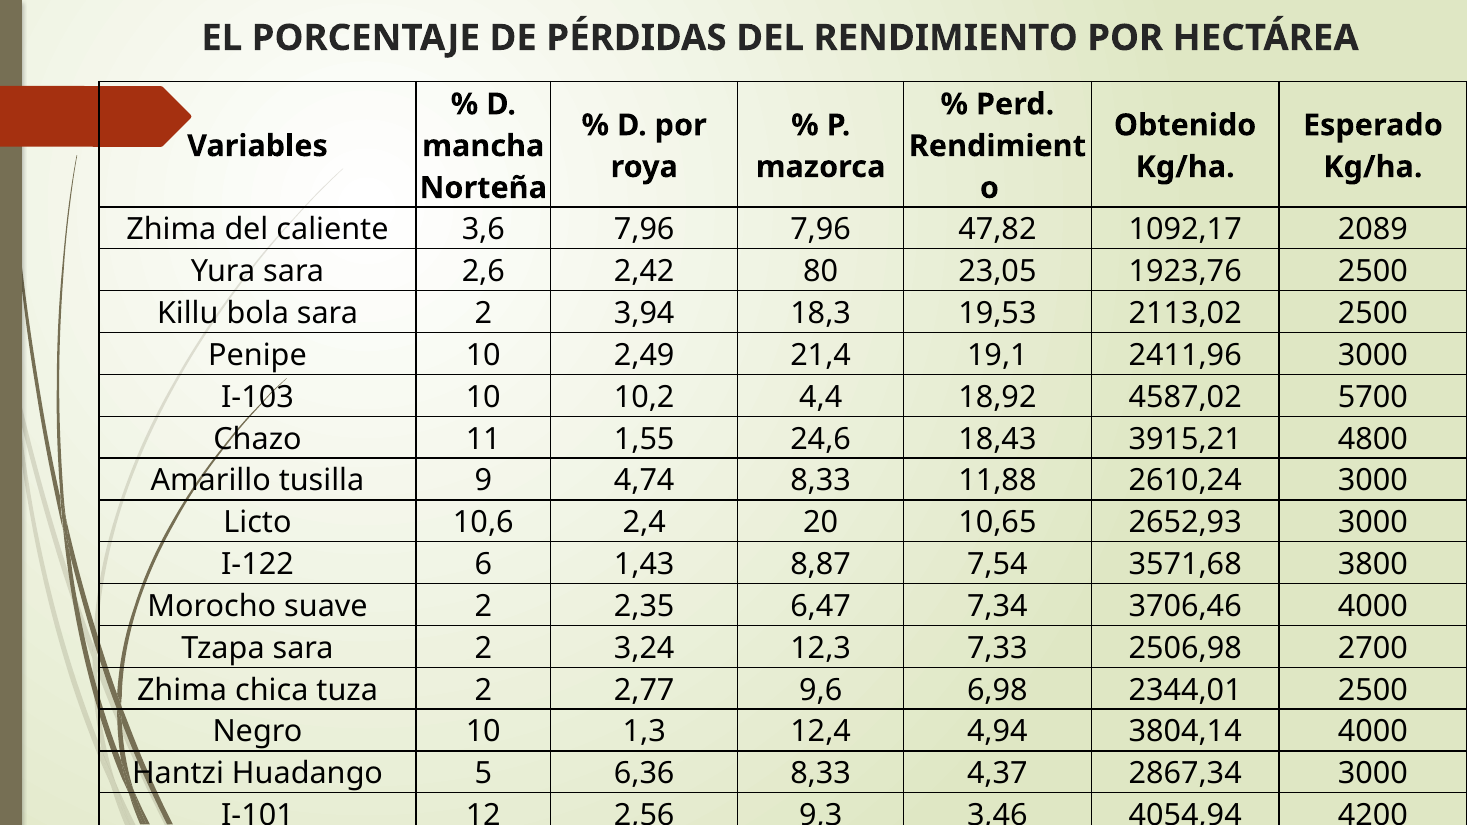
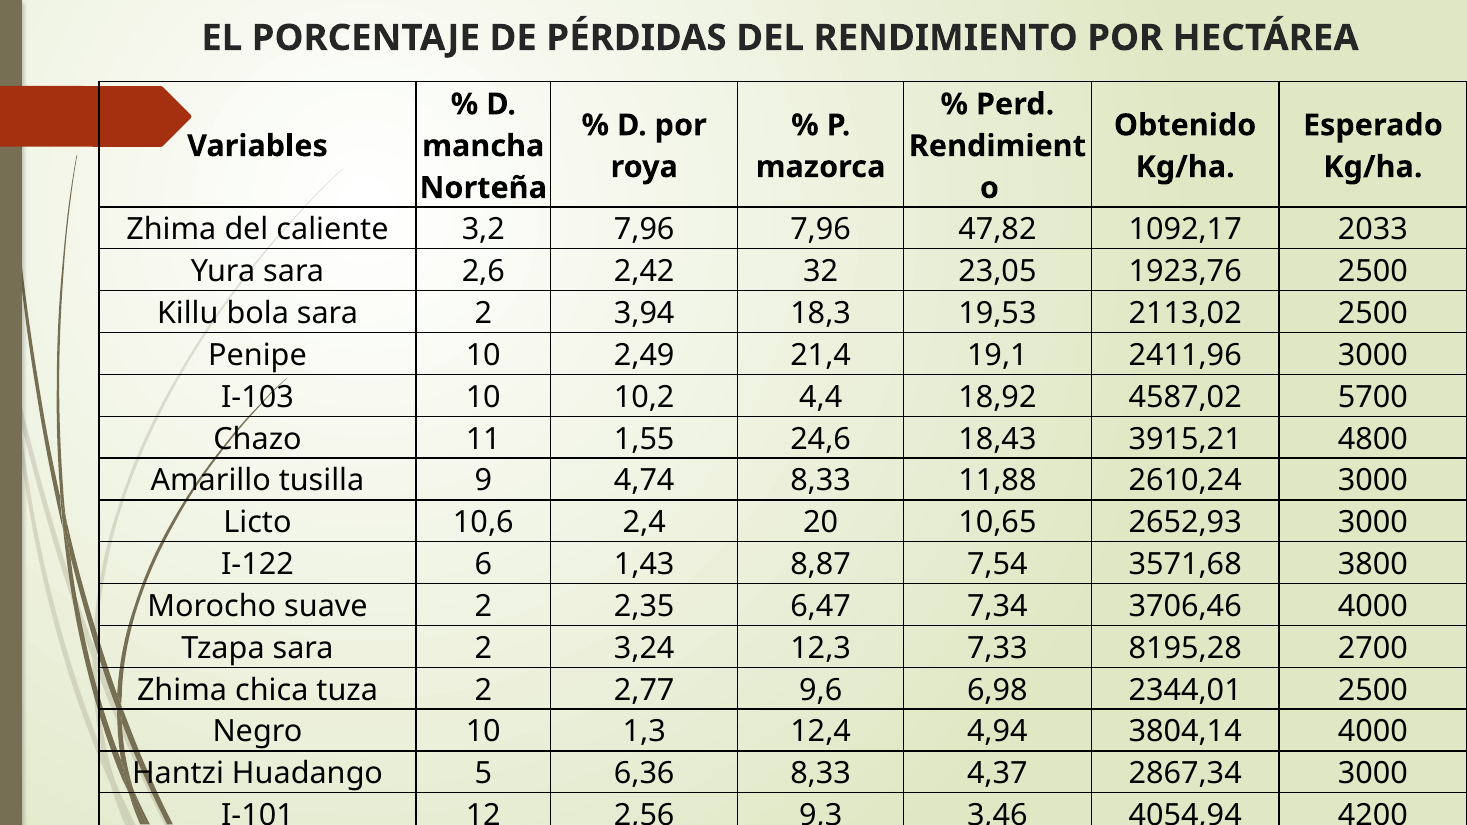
3,6: 3,6 -> 3,2 (483, 230)
2089: 2089 -> 2033 (1373, 230)
80: 80 -> 32 (821, 272)
2506,98: 2506,98 -> 8195,28 (1185, 648)
